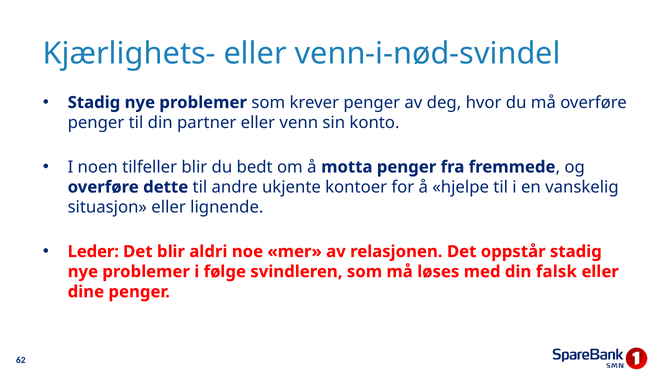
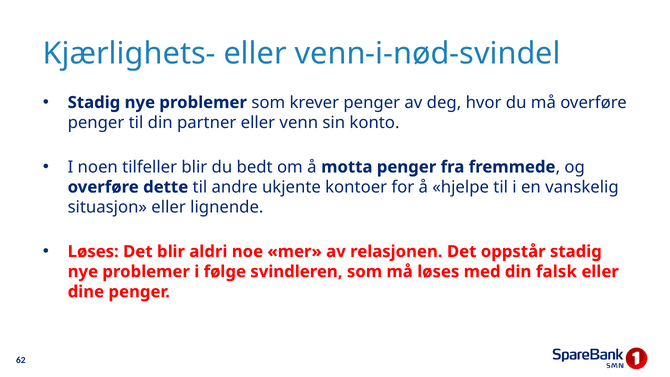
Leder: Leder -> Løses (93, 251)
